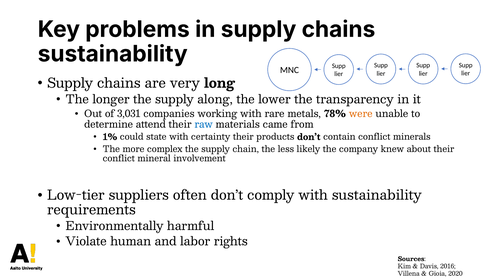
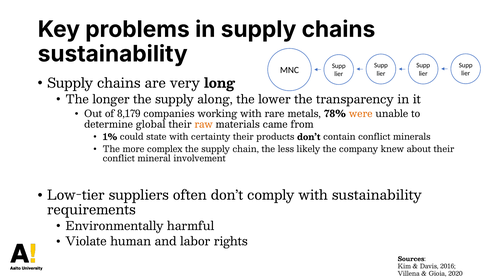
3,031: 3,031 -> 8,179 (129, 114)
attend: attend -> global (151, 124)
raw colour: blue -> orange (204, 124)
